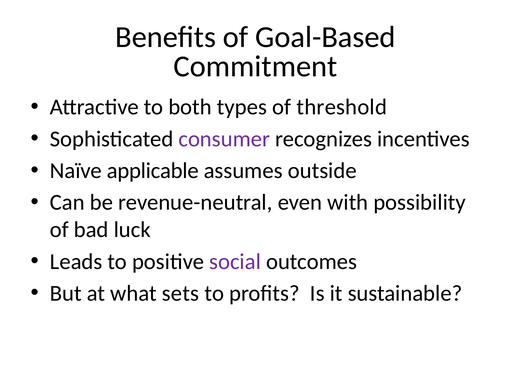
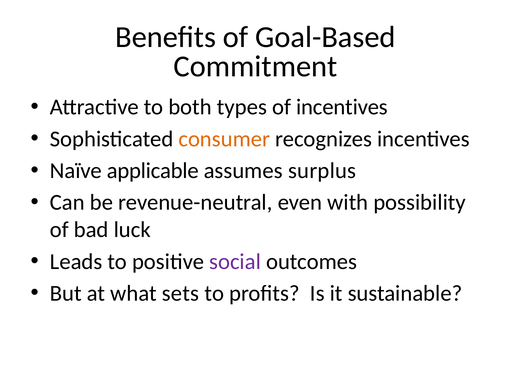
of threshold: threshold -> incentives (342, 107)
consumer colour: purple -> orange (224, 139)
outside: outside -> surplus (322, 171)
